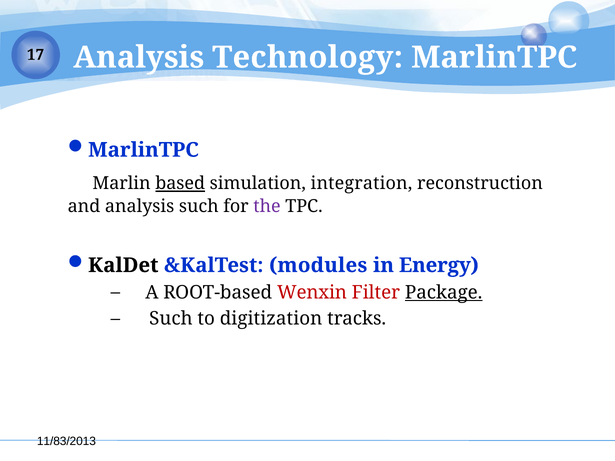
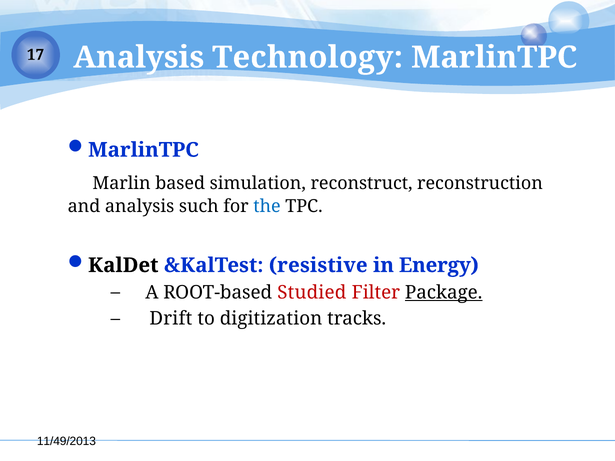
based underline: present -> none (180, 184)
integration: integration -> reconstruct (362, 184)
the colour: purple -> blue (267, 206)
modules: modules -> resistive (318, 265)
Wenxin: Wenxin -> Studied (312, 293)
Such: Such -> Drift (171, 319)
11/83/2013: 11/83/2013 -> 11/49/2013 (66, 442)
